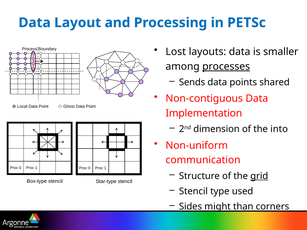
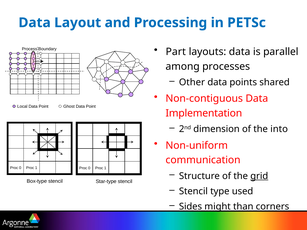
Lost: Lost -> Part (176, 52)
smaller: smaller -> parallel (281, 52)
processes underline: present -> none (226, 67)
Sends: Sends -> Other (192, 82)
